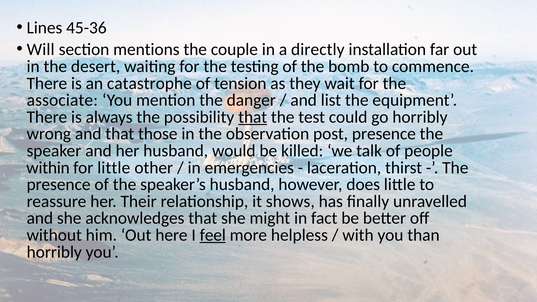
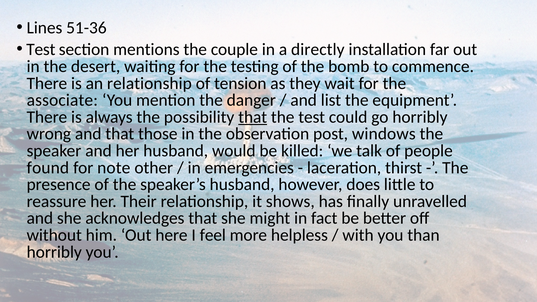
45-36: 45-36 -> 51-36 (86, 28)
Will: Will -> Test (41, 50)
an catastrophe: catastrophe -> relationship (149, 83)
post presence: presence -> windows (384, 134)
within: within -> found (48, 168)
for little: little -> note (114, 168)
feel underline: present -> none (213, 235)
